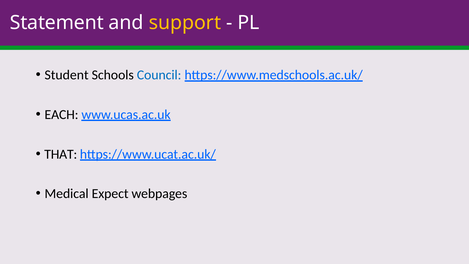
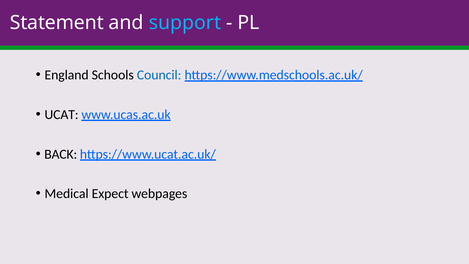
support colour: yellow -> light blue (185, 23)
Student: Student -> England (67, 75)
EACH: EACH -> UCAT (62, 114)
THAT: THAT -> BACK (61, 154)
